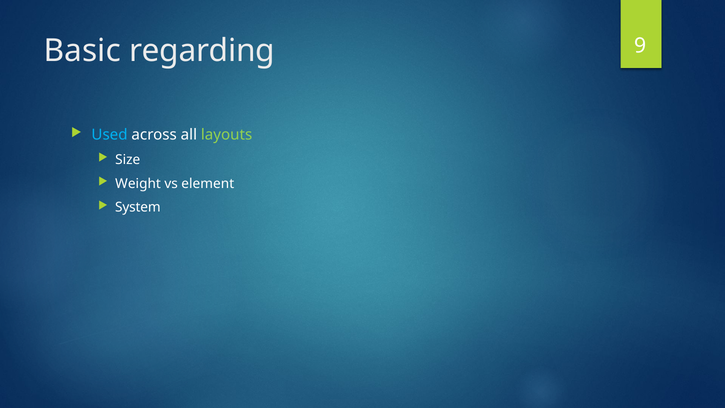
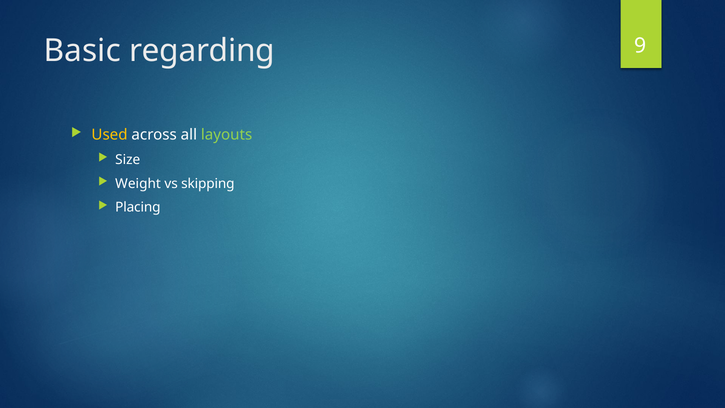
Used colour: light blue -> yellow (110, 135)
element: element -> skipping (208, 183)
System: System -> Placing (138, 207)
